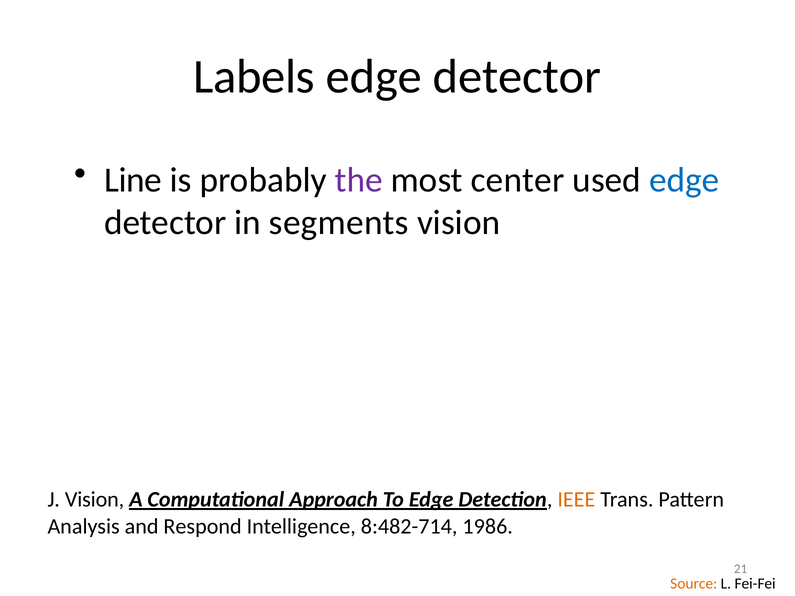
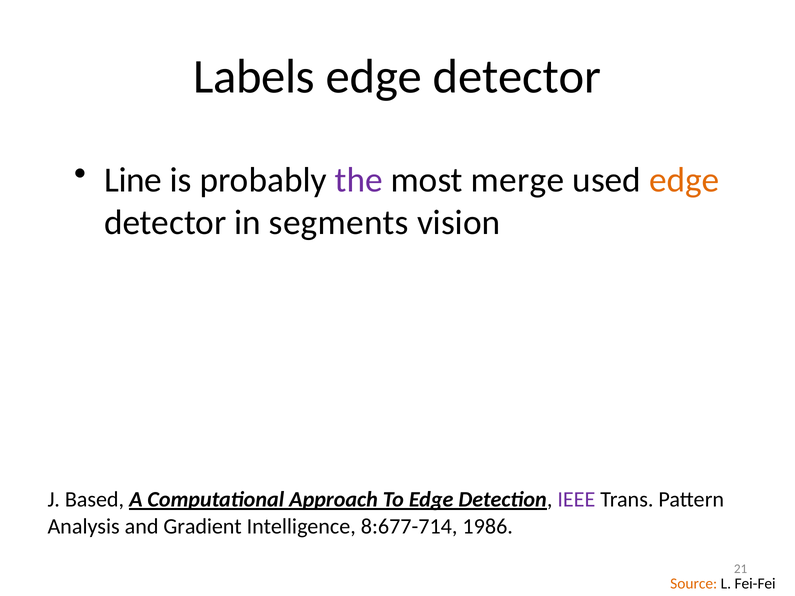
center: center -> merge (518, 180)
edge colour: blue -> orange (684, 180)
J Vision: Vision -> Based (94, 500)
IEEE colour: orange -> purple (576, 500)
Respond: Respond -> Gradient (203, 527)
8:482-714: 8:482-714 -> 8:677-714 (409, 527)
